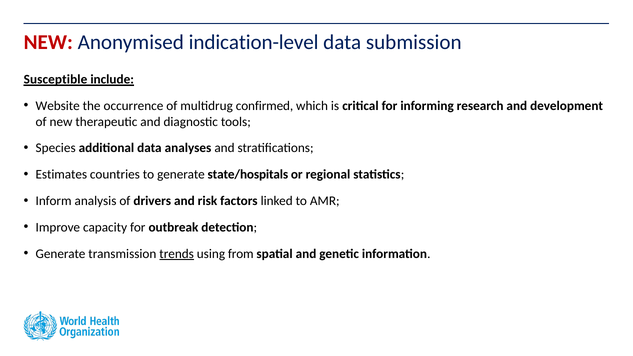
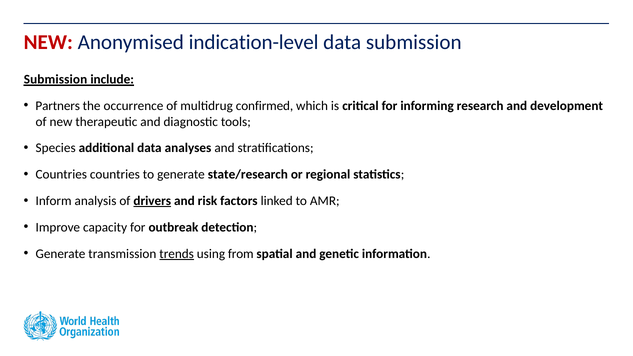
Susceptible: Susceptible -> Submission (56, 79)
Website: Website -> Partners (58, 106)
Estimates: Estimates -> Countries (61, 175)
state/hospitals: state/hospitals -> state/research (248, 175)
drivers underline: none -> present (152, 201)
